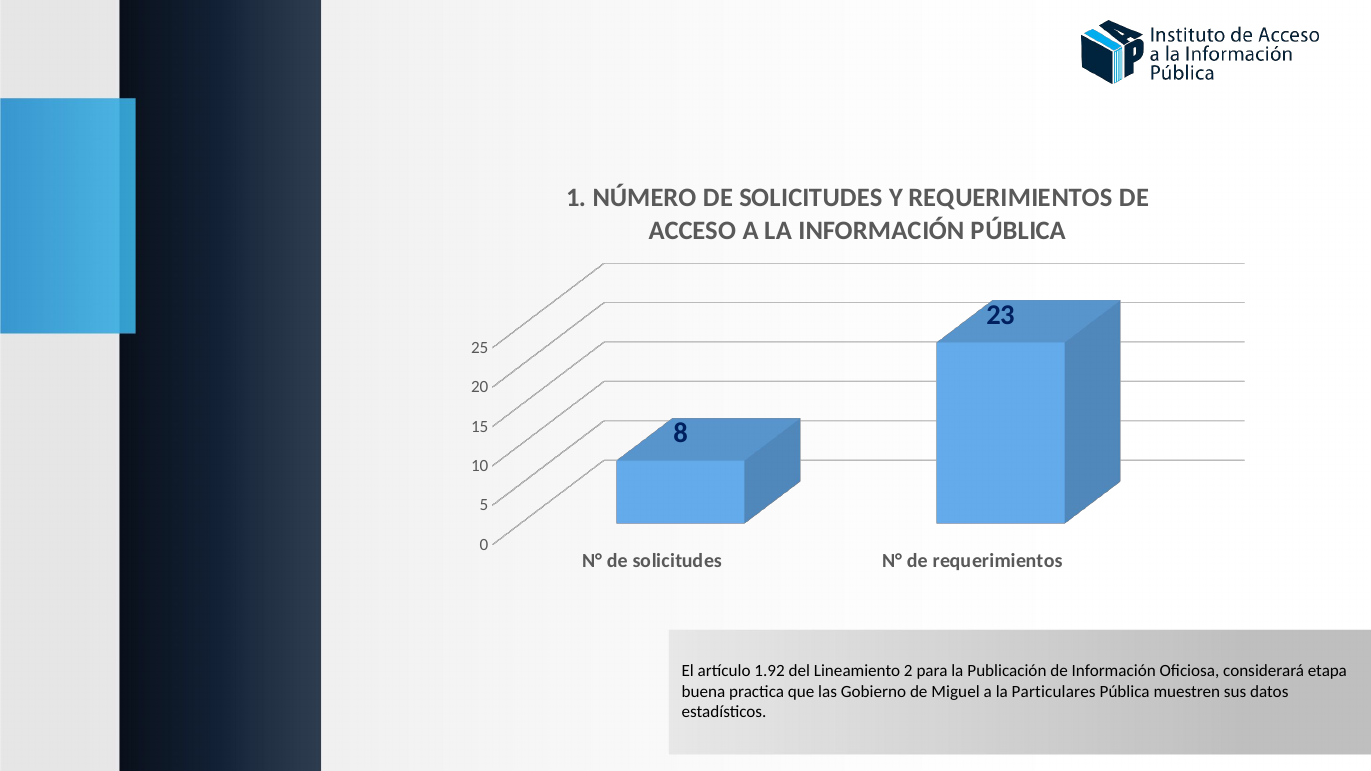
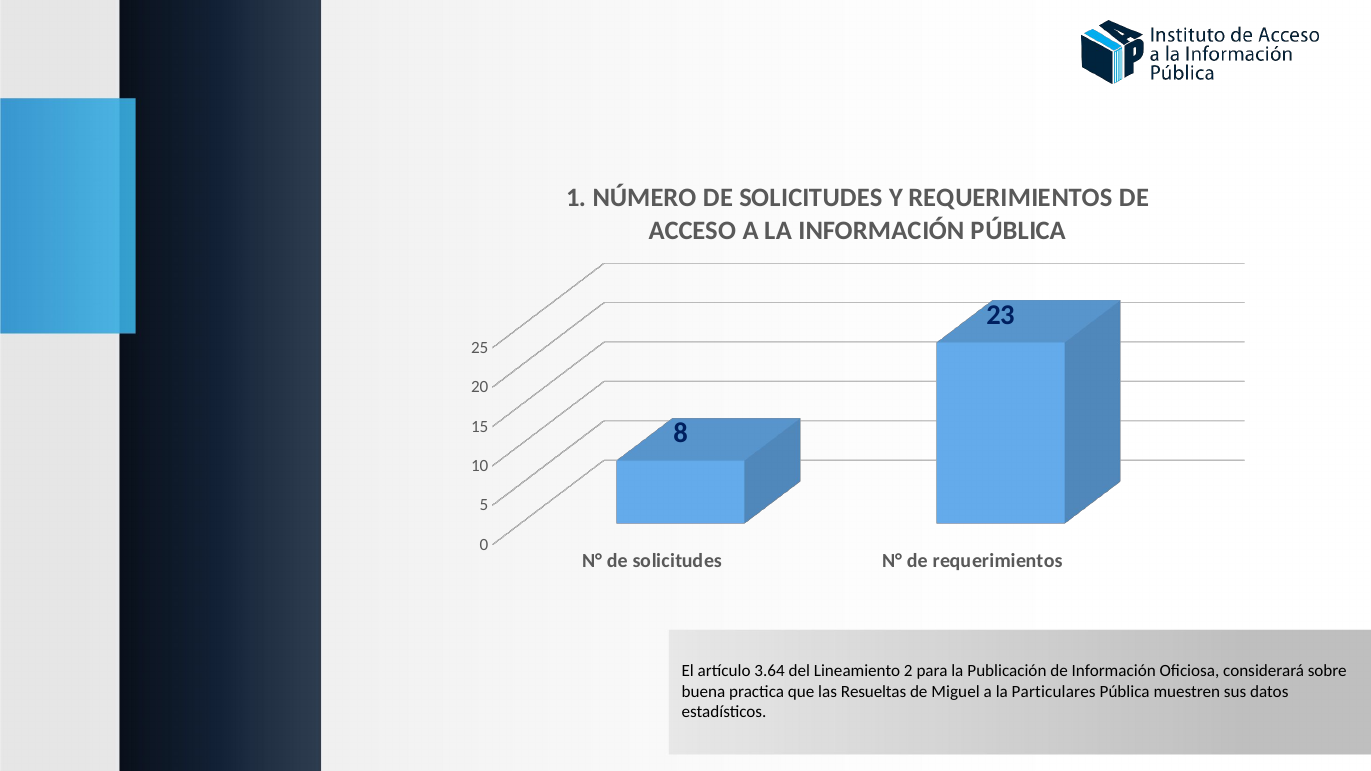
1.92: 1.92 -> 3.64 (770, 671)
etapa: etapa -> sobre (1327, 671)
Gobierno: Gobierno -> Resueltas (874, 692)
